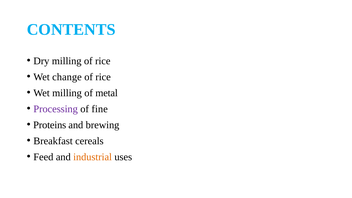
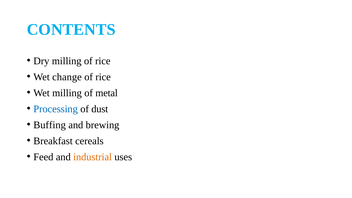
Processing colour: purple -> blue (56, 109)
fine: fine -> dust (100, 109)
Proteins: Proteins -> Buffing (50, 125)
